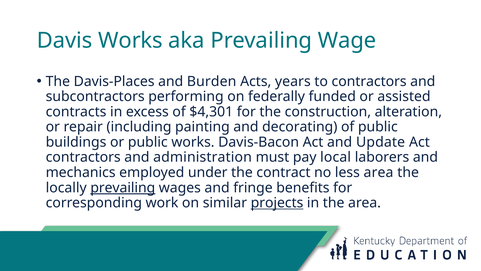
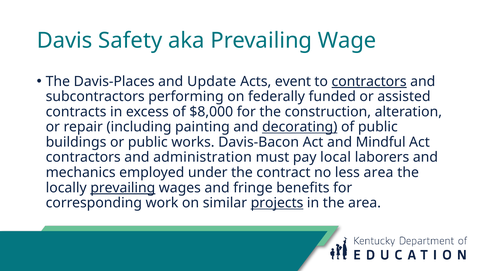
Davis Works: Works -> Safety (130, 40)
Burden: Burden -> Update (212, 81)
years: years -> event (293, 81)
contractors underline: none -> present (369, 81)
$4,301: $4,301 -> $8,000 (211, 112)
decorating underline: none -> present (300, 127)
Update: Update -> Mindful (381, 142)
